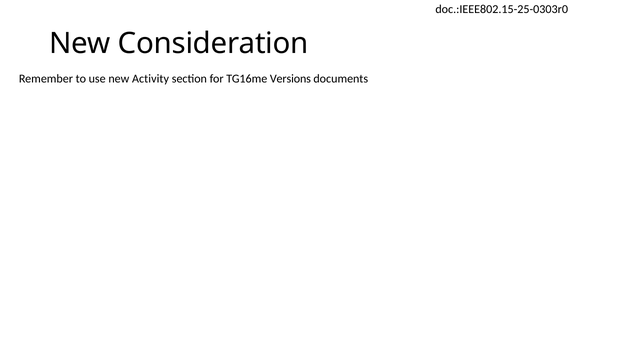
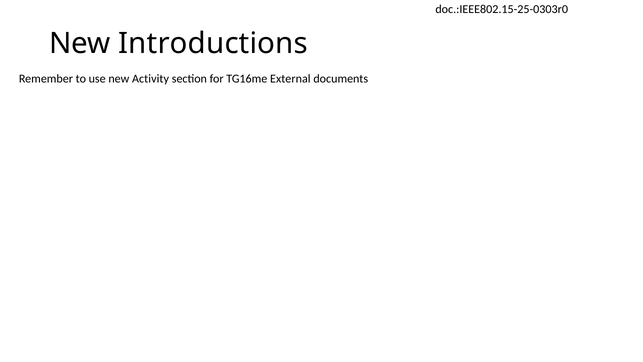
Consideration: Consideration -> Introductions (213, 44)
Versions: Versions -> External (290, 79)
